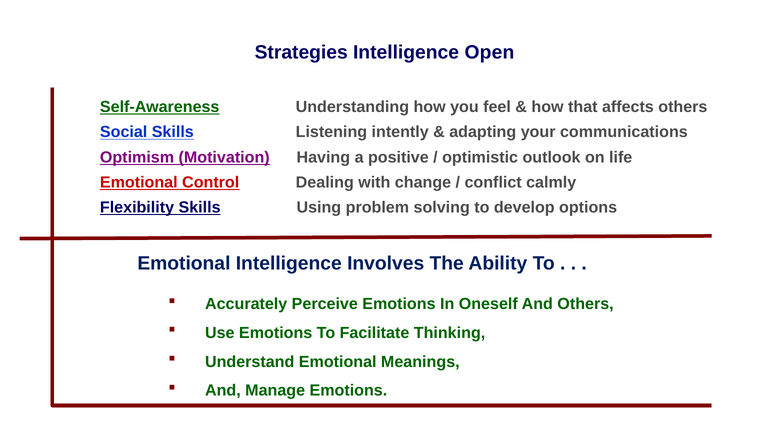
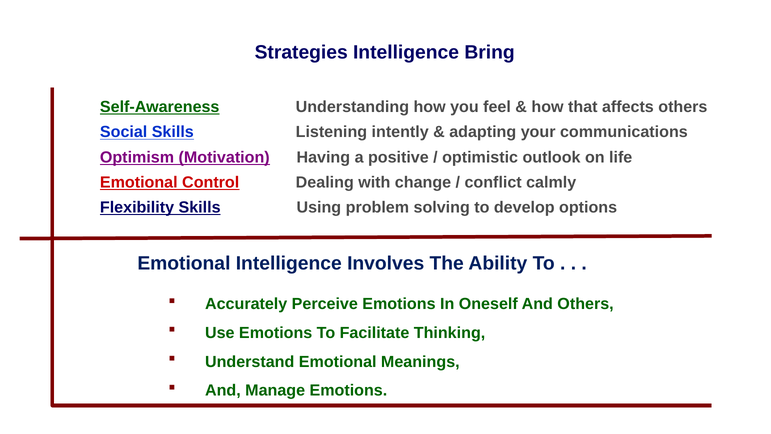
Open: Open -> Bring (490, 52)
